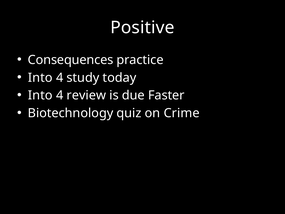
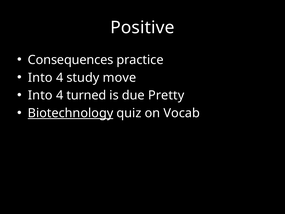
today: today -> move (119, 78)
review: review -> turned (86, 95)
Faster: Faster -> Pretty (166, 95)
Biotechnology underline: none -> present (71, 113)
Crime: Crime -> Vocab (182, 113)
